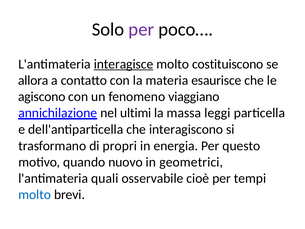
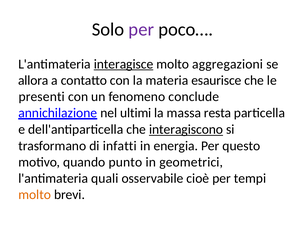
costituiscono: costituiscono -> aggregazioni (228, 64)
agiscono: agiscono -> presenti (42, 97)
viaggiano: viaggiano -> conclude (194, 97)
leggi: leggi -> resta (218, 113)
interagiscono underline: none -> present (186, 129)
propri: propri -> infatti (120, 146)
nuovo: nuovo -> punto (125, 162)
molto colour: blue -> orange (35, 194)
